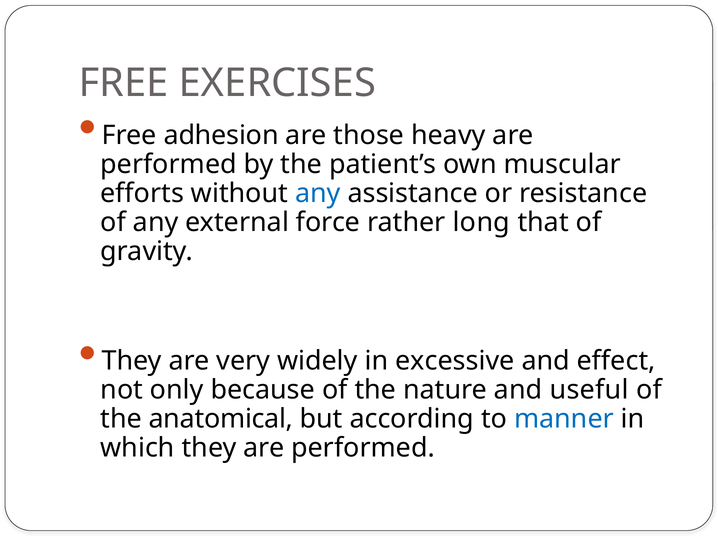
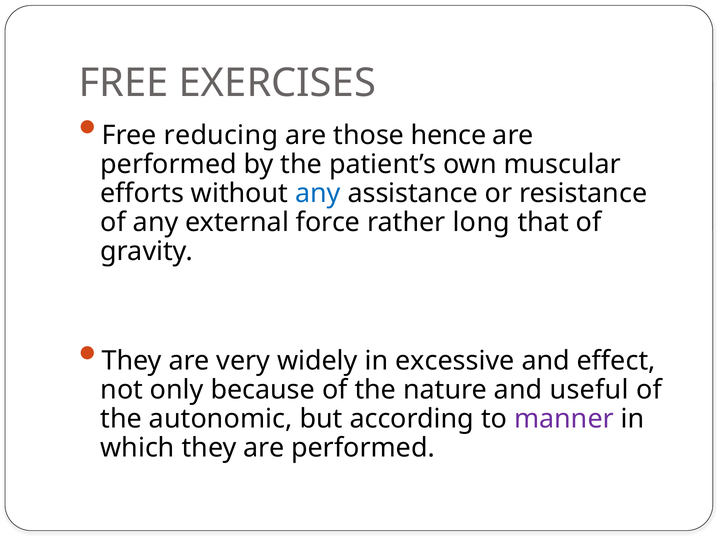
adhesion: adhesion -> reducing (221, 135)
heavy: heavy -> hence (448, 135)
anatomical: anatomical -> autonomic (221, 419)
manner colour: blue -> purple (564, 419)
